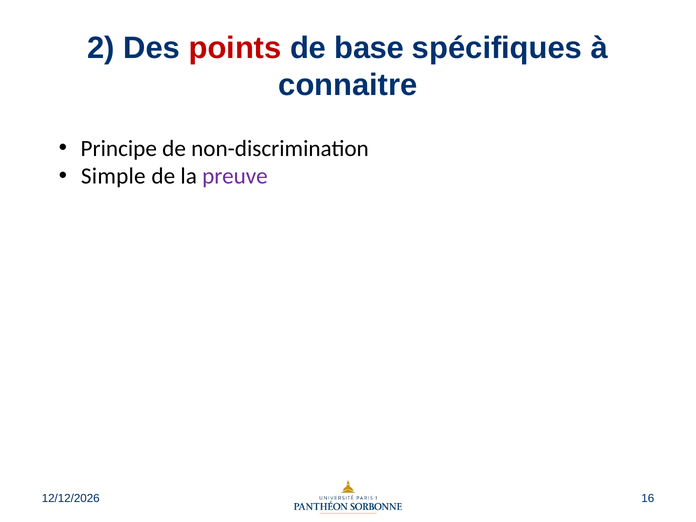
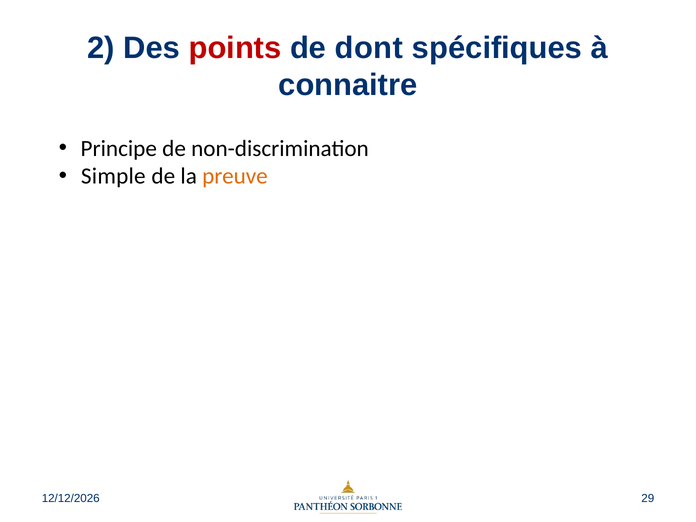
base: base -> dont (369, 48)
preuve colour: purple -> orange (235, 176)
16: 16 -> 29 (648, 499)
